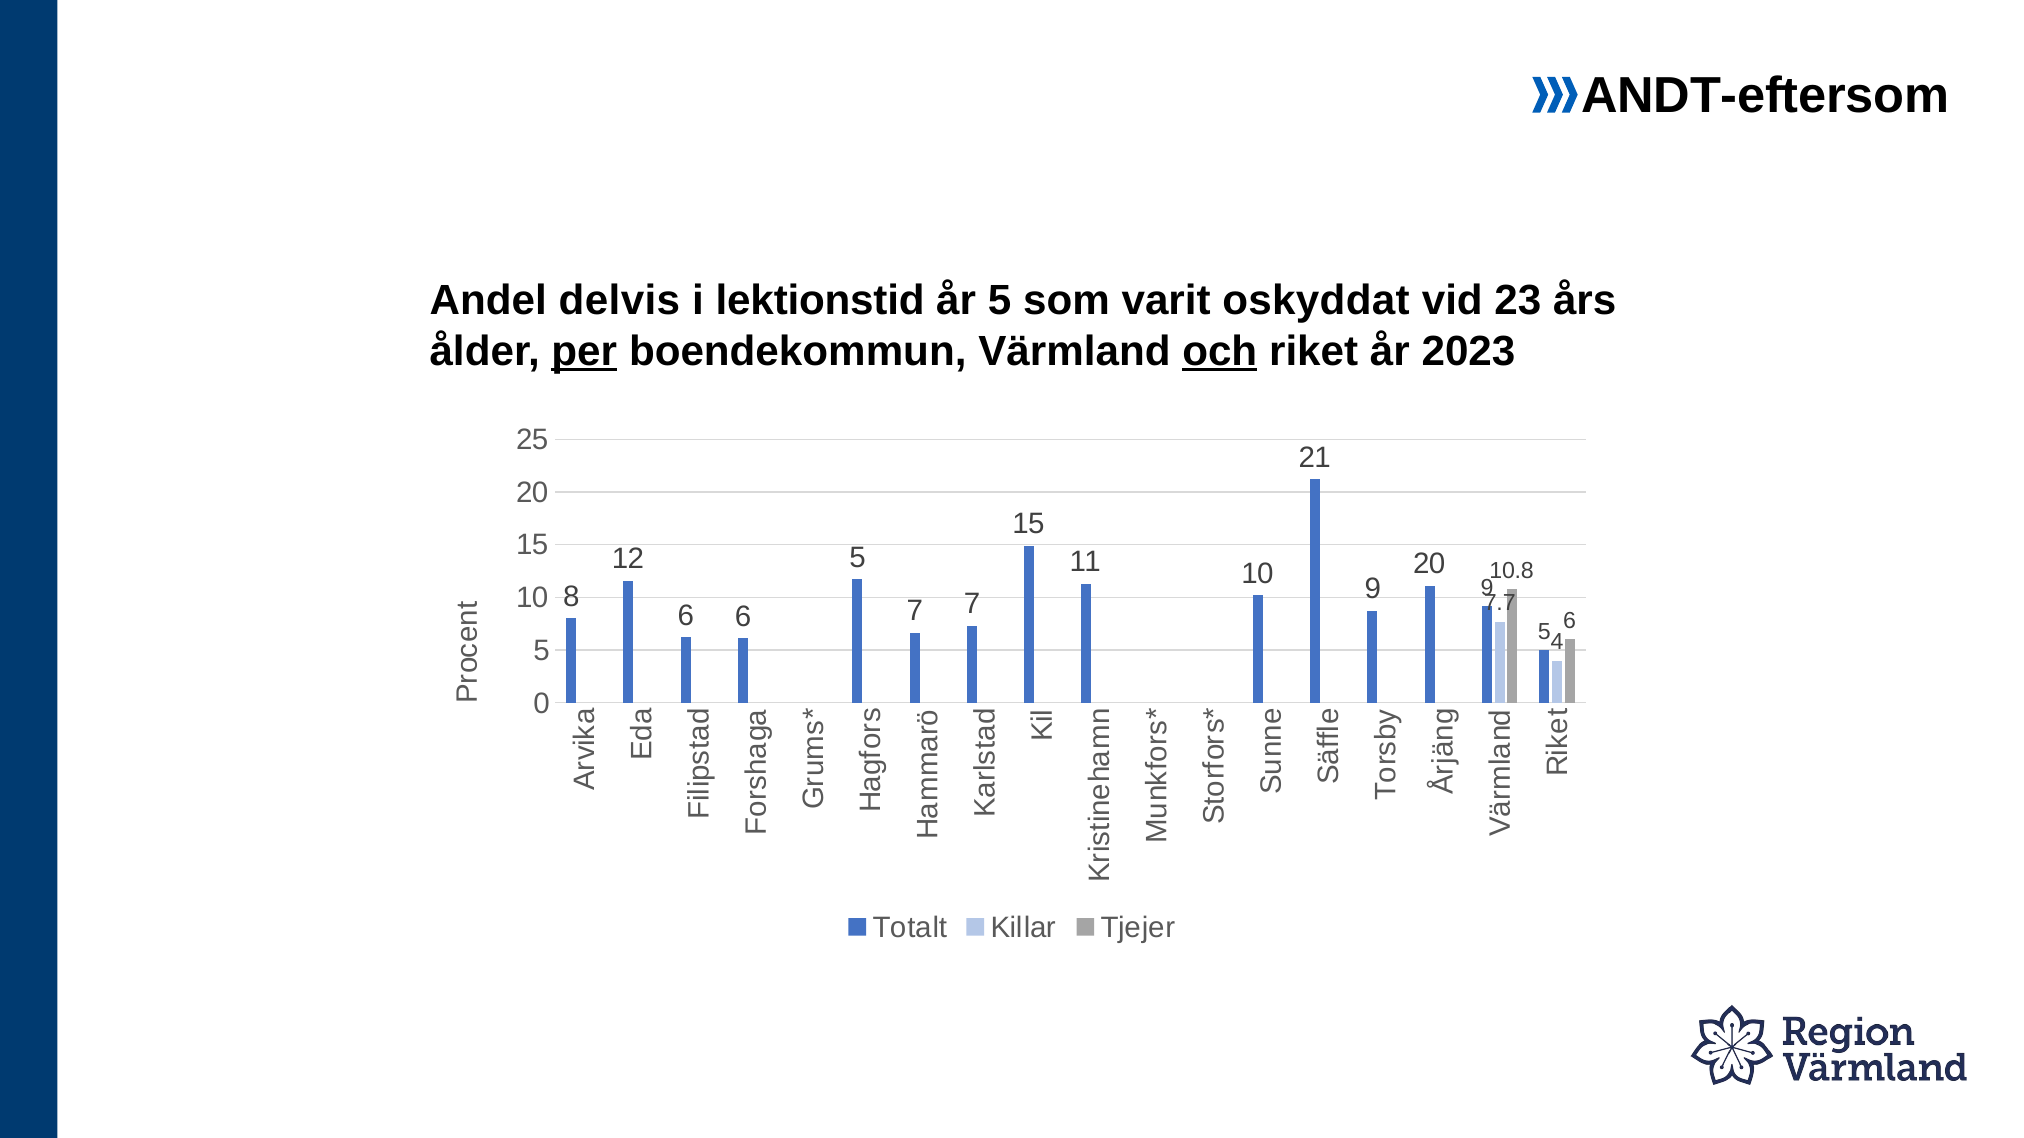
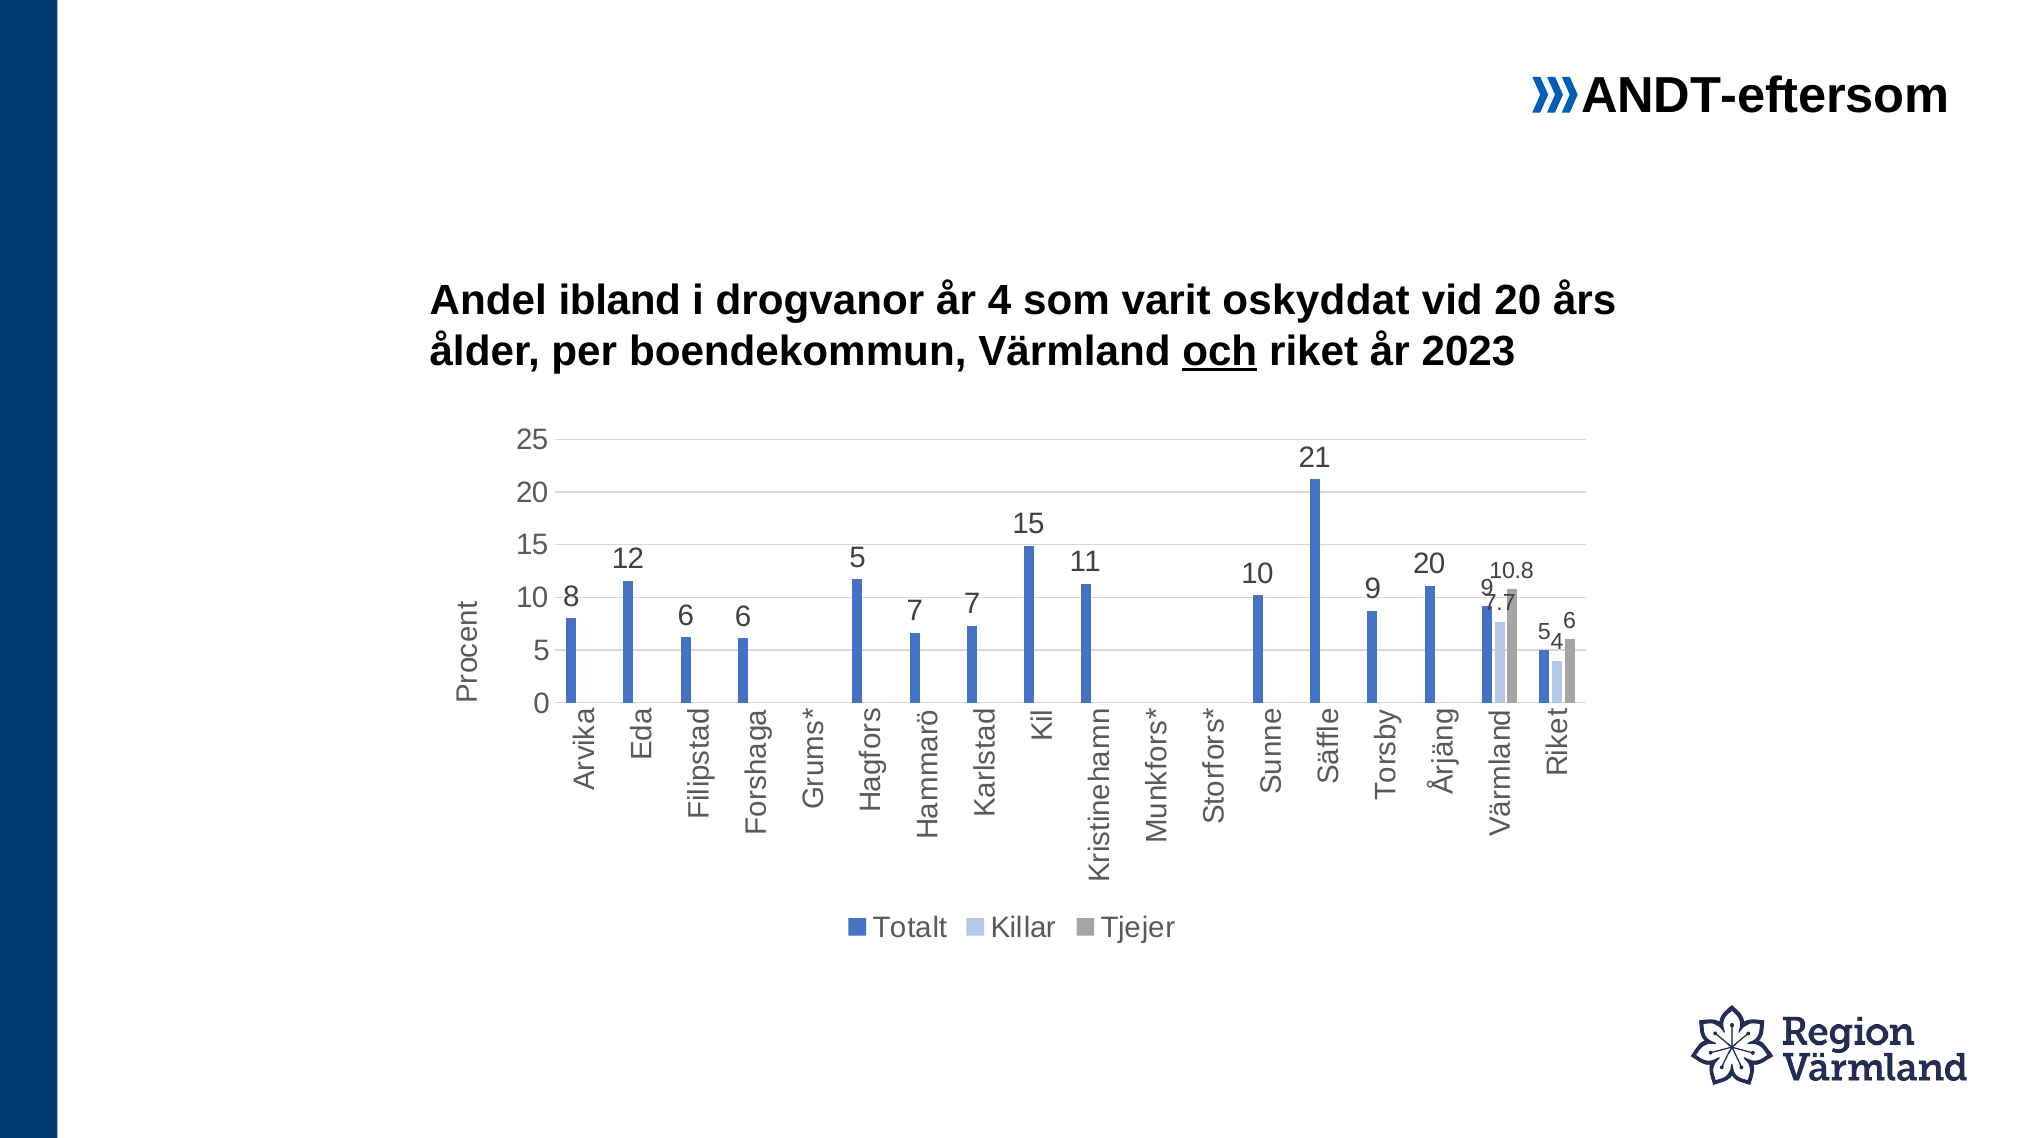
delvis: delvis -> ibland (620, 301)
lektionstid: lektionstid -> drogvanor (820, 301)
år 5: 5 -> 4 (1000, 301)
vid 23: 23 -> 20 (1518, 301)
per underline: present -> none (584, 351)
